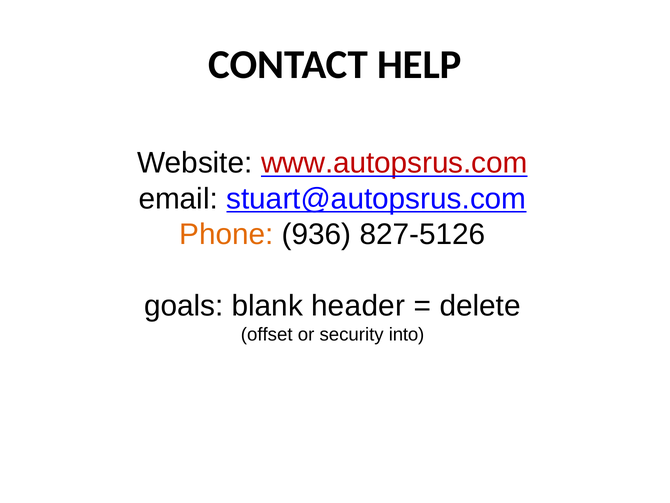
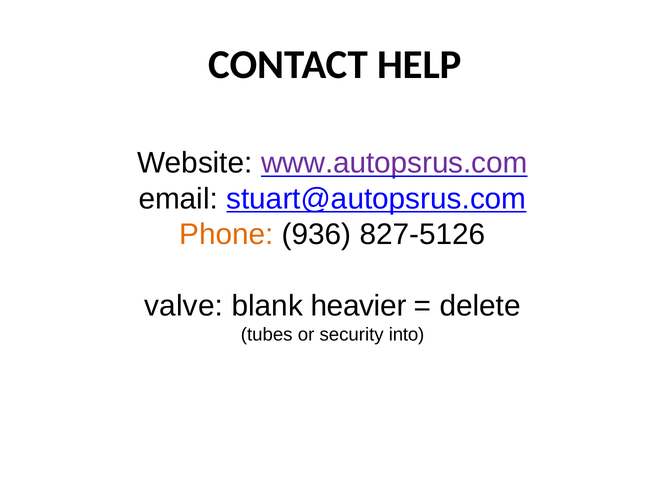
www.autopsrus.com colour: red -> purple (394, 163)
goals: goals -> valve (184, 306)
header: header -> heavier (358, 306)
offset: offset -> tubes (267, 334)
